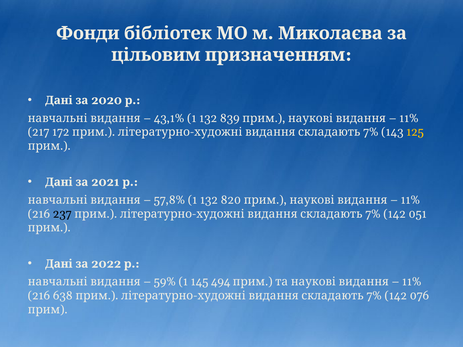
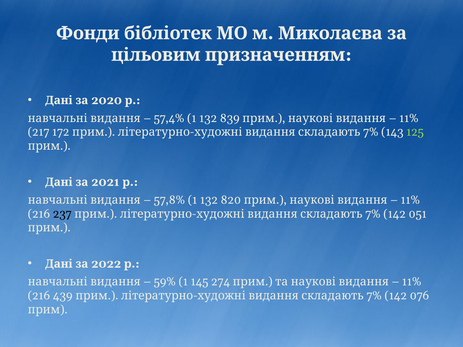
43,1%: 43,1% -> 57,4% (169, 118)
125 colour: yellow -> light green (415, 132)
494: 494 -> 274 (221, 282)
638: 638 -> 439 (63, 296)
